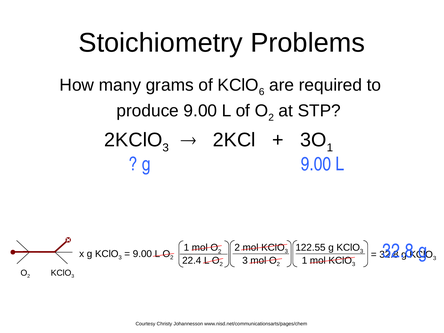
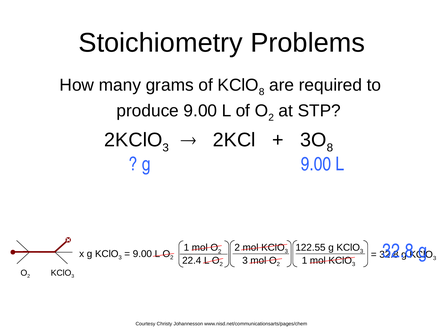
6: 6 -> 8 (262, 92)
1: 1 -> 8 (330, 148)
